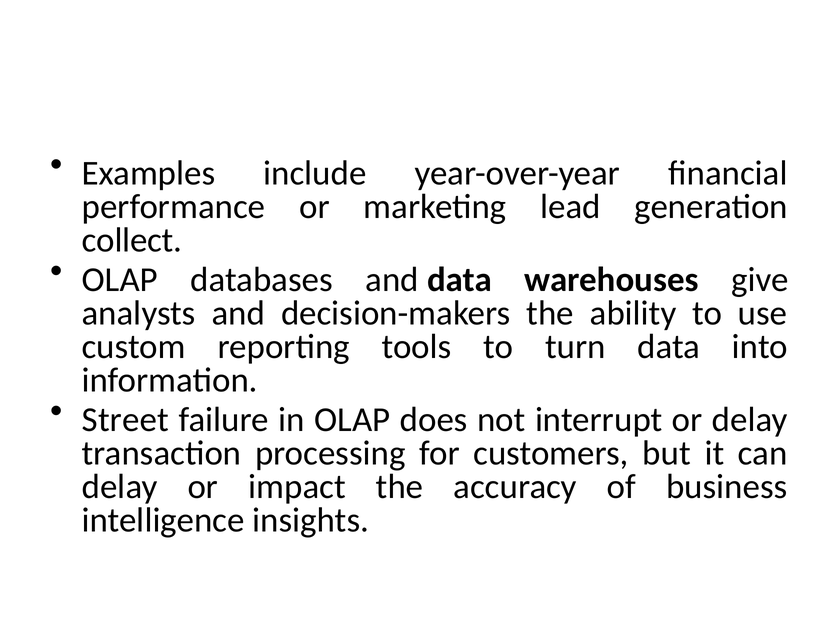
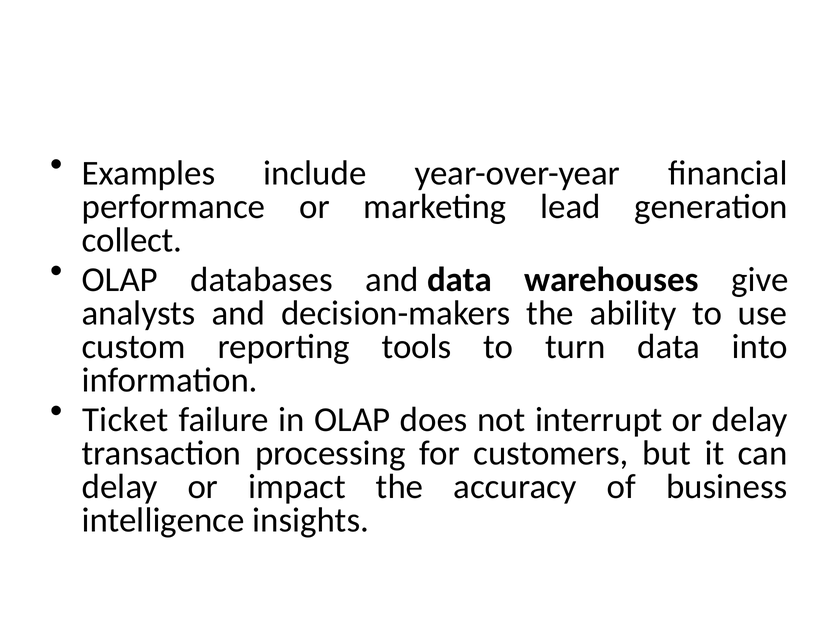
Street: Street -> Ticket (125, 420)
